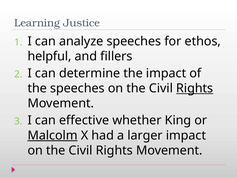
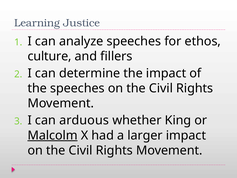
helpful: helpful -> culture (49, 56)
Rights underline: present -> none (195, 88)
effective: effective -> arduous (84, 120)
